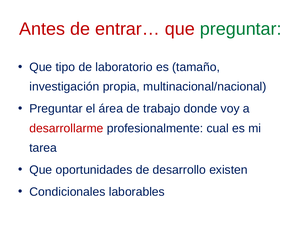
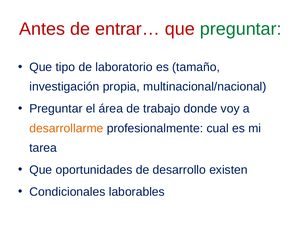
desarrollarme colour: red -> orange (66, 129)
